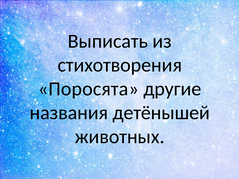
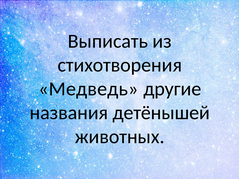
Поросята: Поросята -> Медведь (88, 89)
